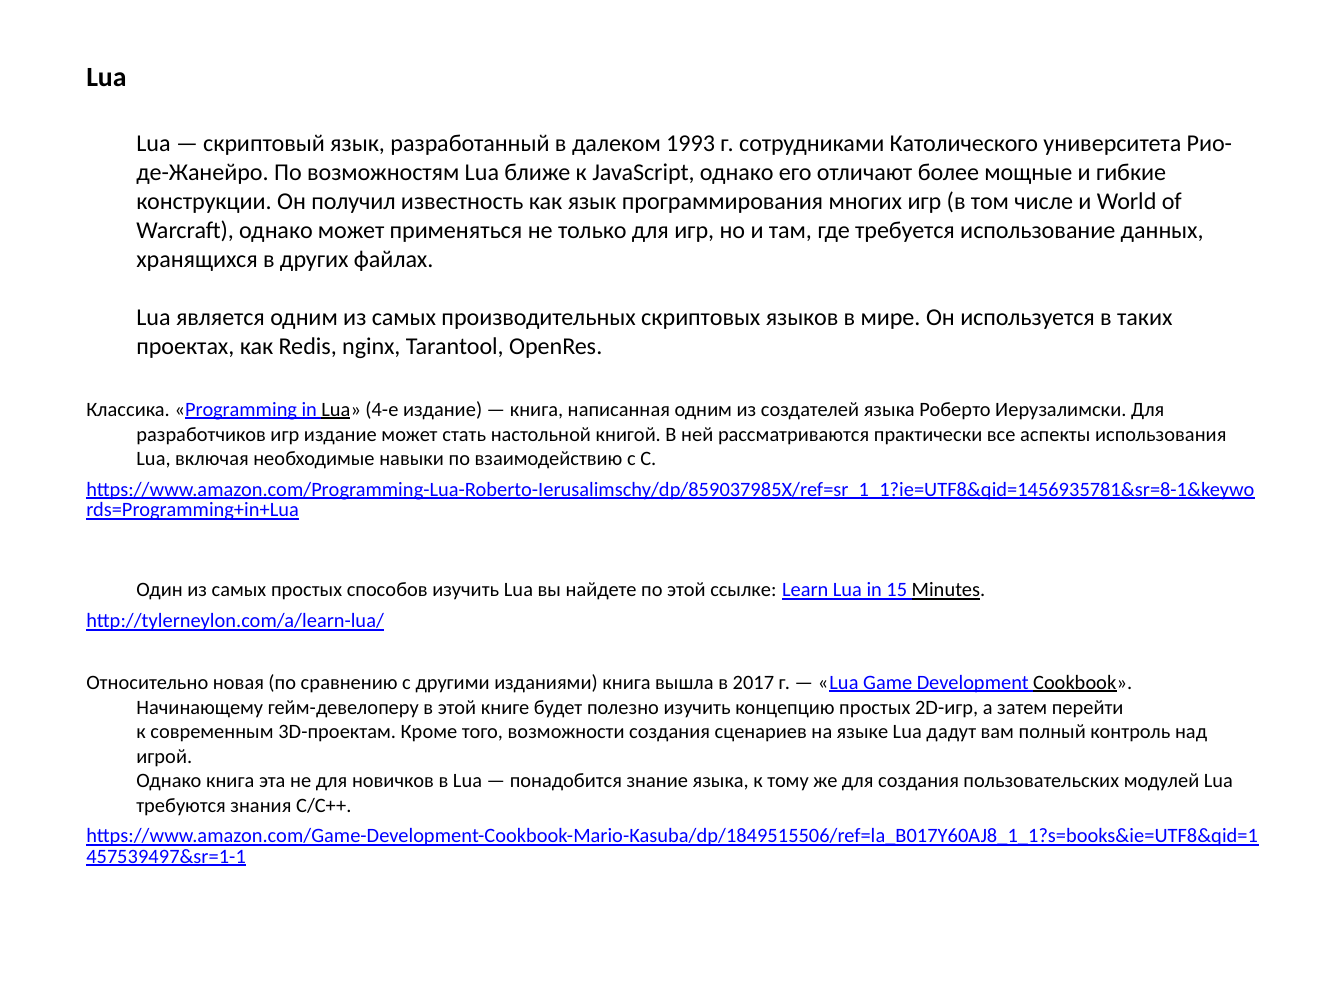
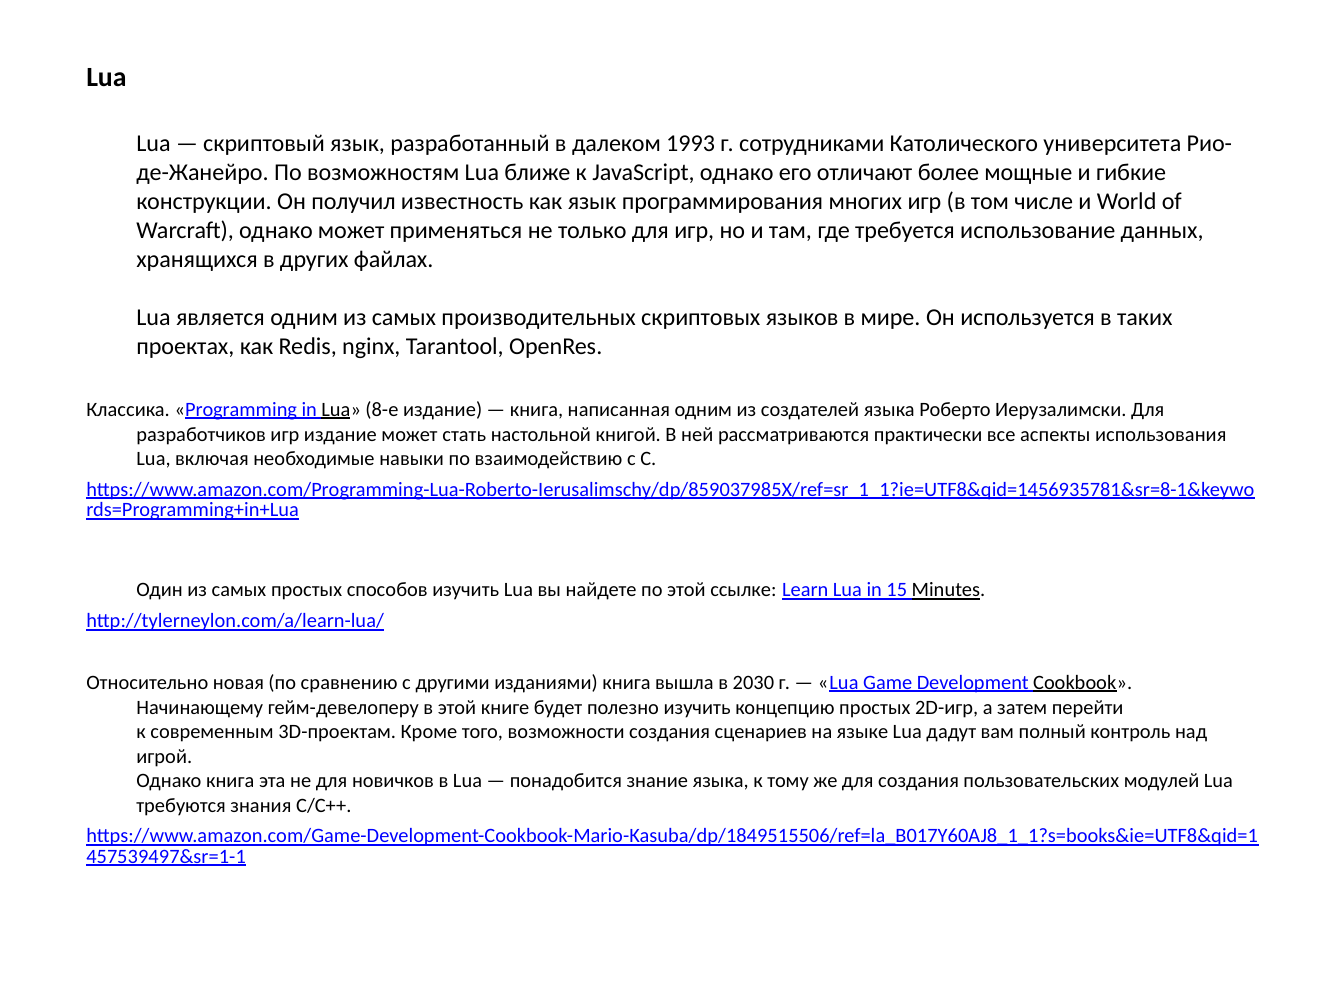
4-е: 4-е -> 8-е (382, 410)
2017: 2017 -> 2030 (753, 683)
